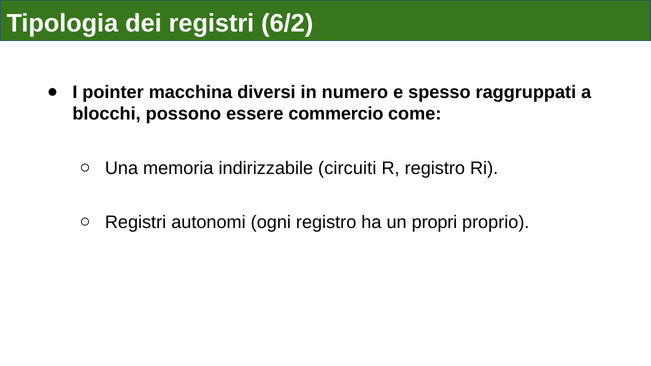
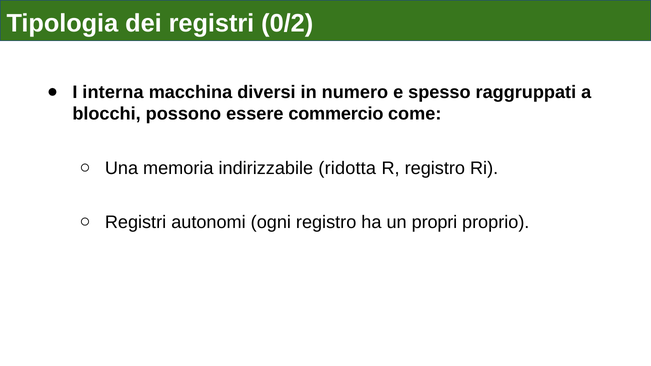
6/2: 6/2 -> 0/2 (287, 23)
pointer: pointer -> interna (113, 92)
circuiti: circuiti -> ridotta (347, 168)
